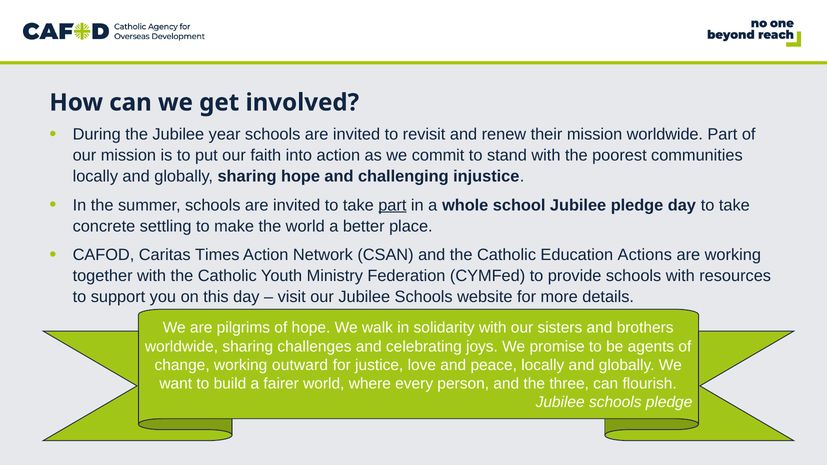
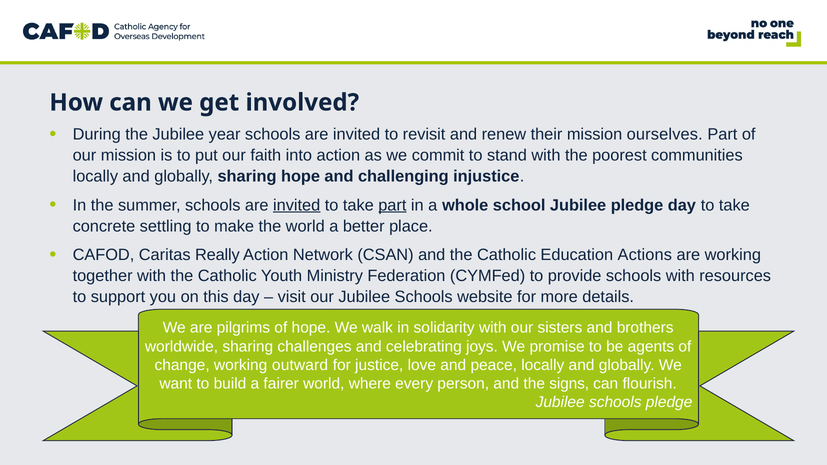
mission worldwide: worldwide -> ourselves (665, 135)
invited underline: none -> present (297, 205)
Times: Times -> Really (217, 255)
three: three -> signs (569, 384)
